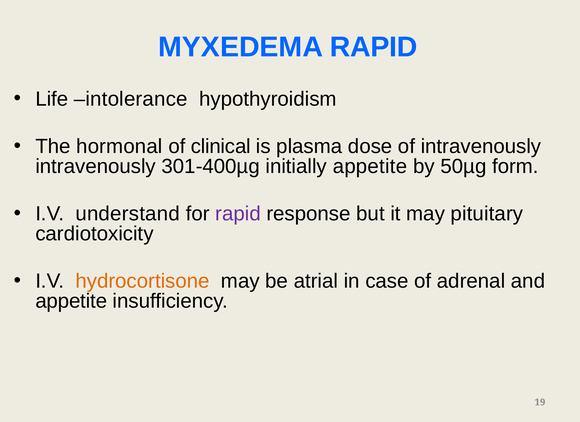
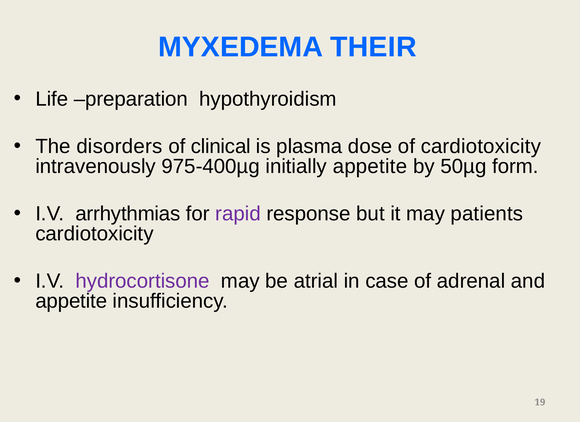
MYXEDEMA RAPID: RAPID -> THEIR (373, 47)
intolerance: intolerance -> preparation (131, 99)
hormonal: hormonal -> disorders (119, 146)
of intravenously: intravenously -> cardiotoxicity (481, 146)
301-400µg: 301-400µg -> 975-400µg (211, 166)
understand: understand -> arrhythmias (128, 214)
pituitary: pituitary -> patients (487, 214)
hydrocortisone colour: orange -> purple (143, 281)
